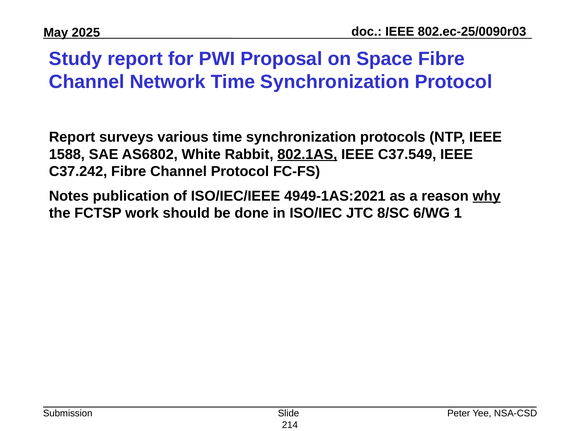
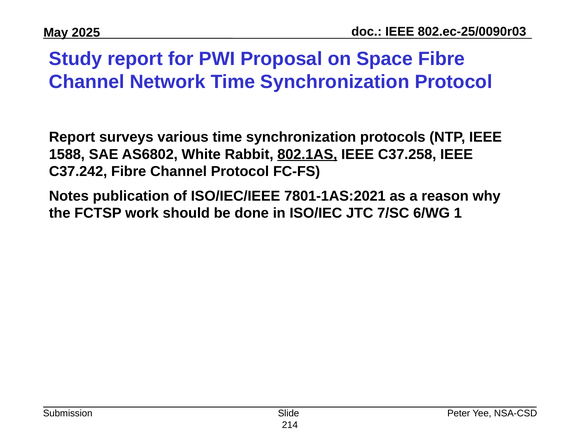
C37.549: C37.549 -> C37.258 (407, 154)
4949-1AS:2021: 4949-1AS:2021 -> 7801-1AS:2021 (335, 196)
why underline: present -> none (487, 196)
8/SC: 8/SC -> 7/SC (393, 213)
